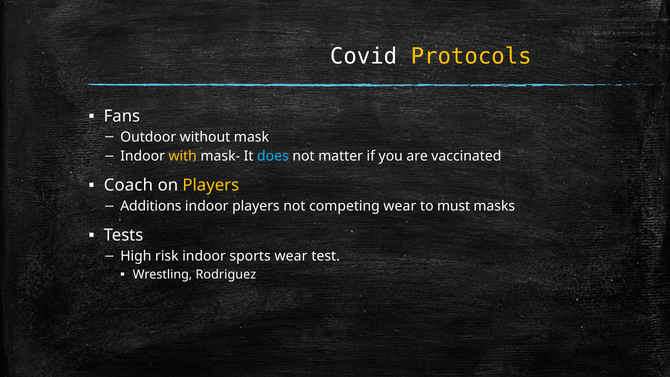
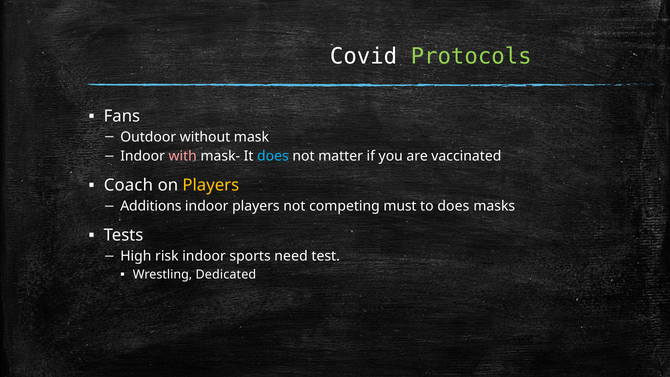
Protocols colour: yellow -> light green (471, 56)
with colour: yellow -> pink (183, 156)
competing wear: wear -> must (400, 206)
to must: must -> does (453, 206)
sports wear: wear -> need (291, 256)
Rodriguez: Rodriguez -> Dedicated (226, 275)
